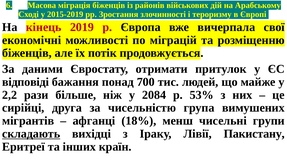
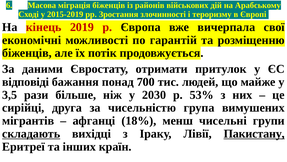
міграцій: міграцій -> гарантій (173, 40)
2,2: 2,2 -> 3,5 (10, 95)
2084: 2084 -> 2030 (154, 95)
Пакистану underline: none -> present (254, 133)
